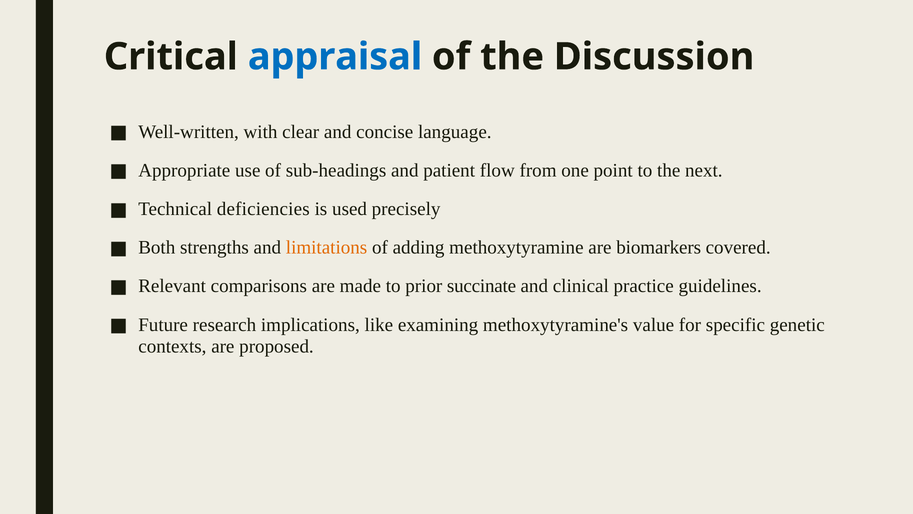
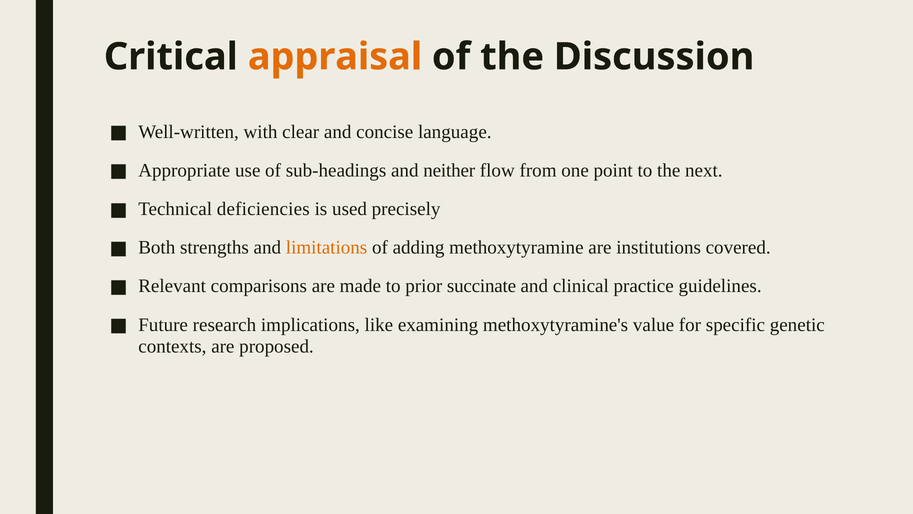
appraisal colour: blue -> orange (335, 57)
patient: patient -> neither (449, 170)
biomarkers: biomarkers -> institutions (659, 247)
